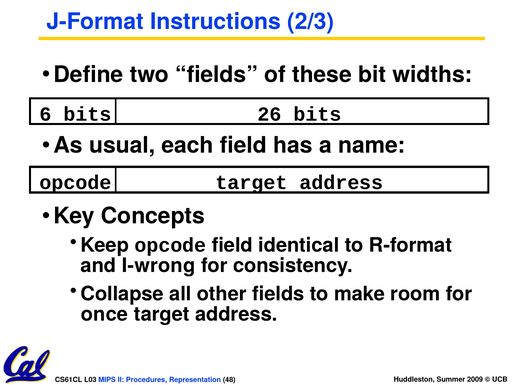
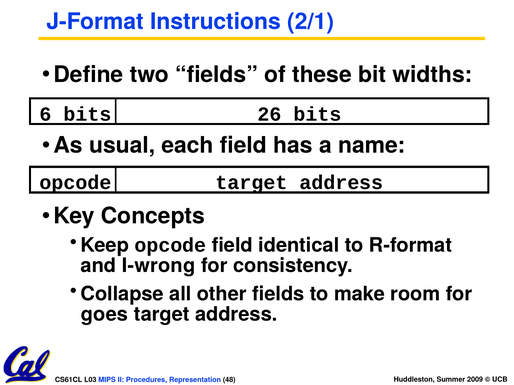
2/3: 2/3 -> 2/1 (311, 22)
once: once -> goes (104, 315)
